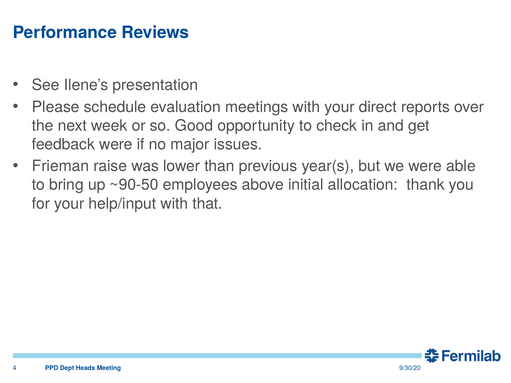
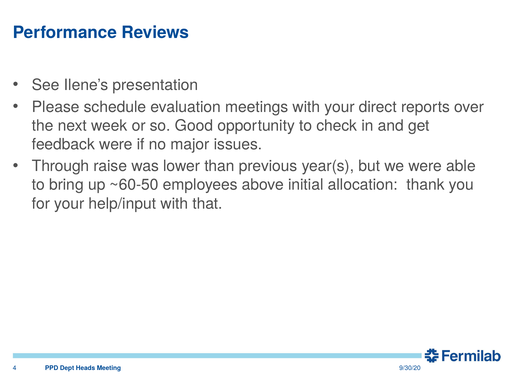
Frieman: Frieman -> Through (61, 166)
~90-50: ~90-50 -> ~60-50 (134, 185)
